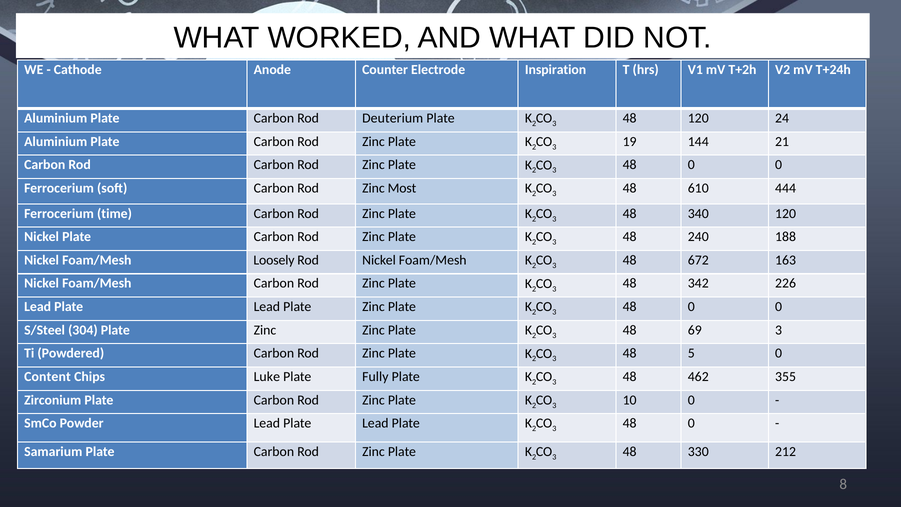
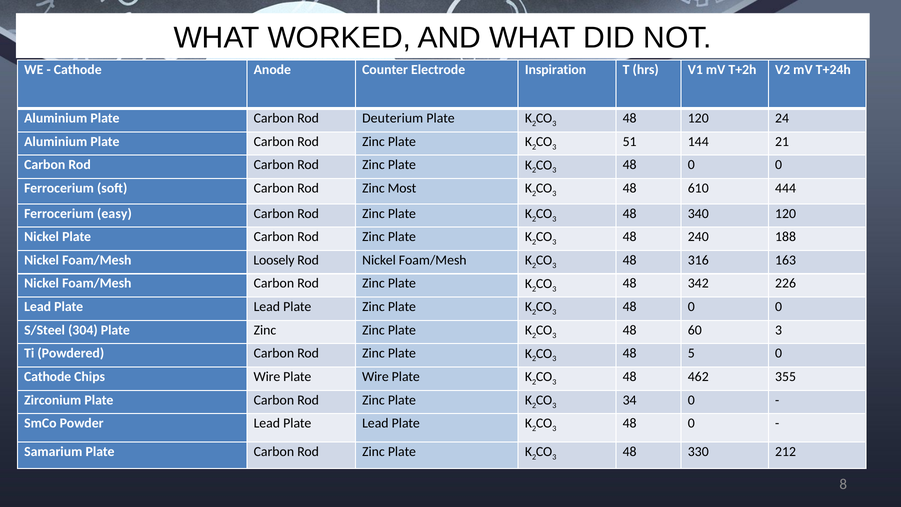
19: 19 -> 51 (630, 141)
time: time -> easy (114, 213)
672: 672 -> 316 (698, 260)
69: 69 -> 60 (695, 330)
Content: Content -> Cathode (48, 377)
Chips Luke: Luke -> Wire (267, 377)
Plate Fully: Fully -> Wire (375, 377)
10: 10 -> 34 (630, 400)
